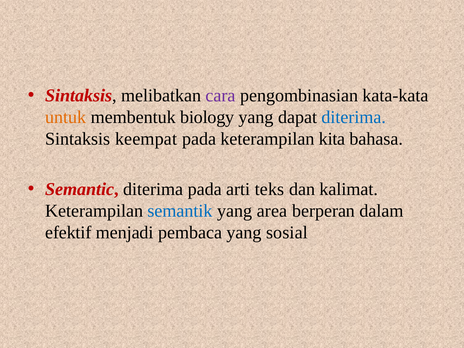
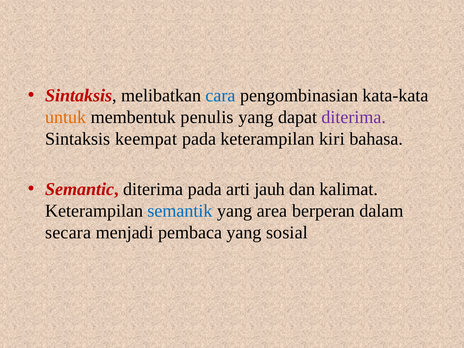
cara colour: purple -> blue (221, 96)
biology: biology -> penulis (207, 117)
diterima colour: blue -> purple (354, 117)
kita: kita -> kiri (332, 139)
teks: teks -> jauh (270, 189)
efektif: efektif -> secara (68, 232)
